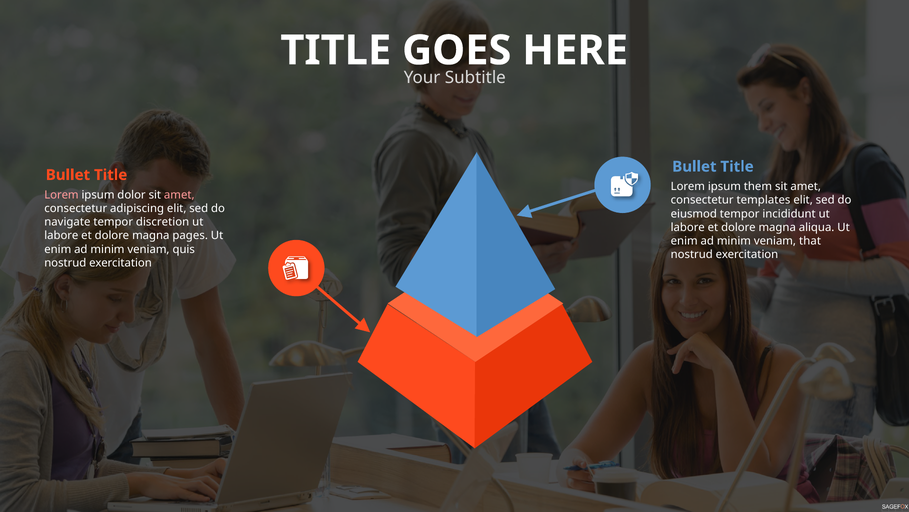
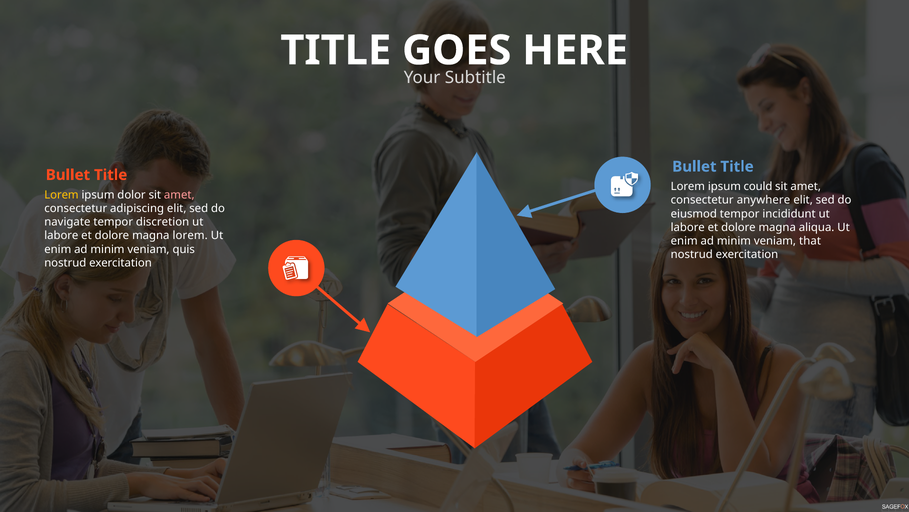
them: them -> could (758, 186)
Lorem colour: pink -> yellow (61, 195)
templates: templates -> anywhere (763, 200)
magna pages: pages -> lorem (190, 235)
